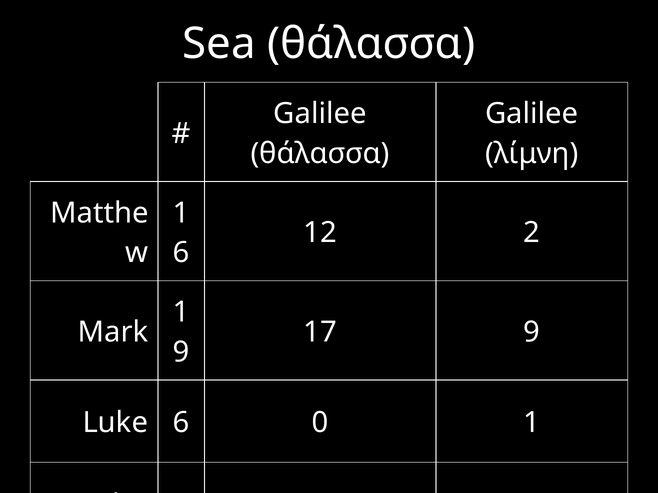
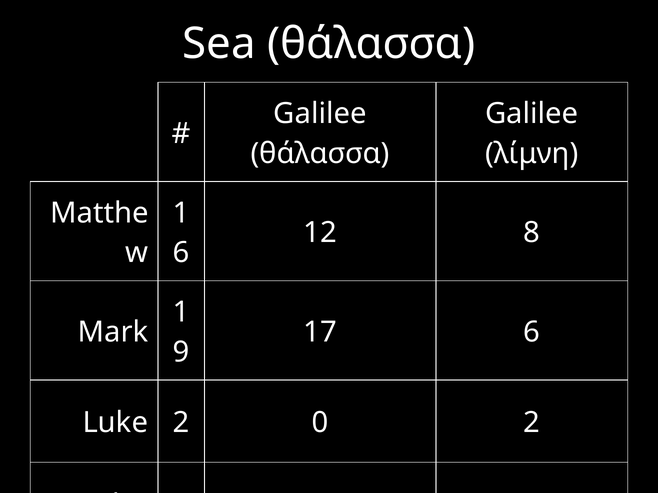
2: 2 -> 8 (532, 233)
17 9: 9 -> 6 (532, 332)
Luke 6: 6 -> 2 (181, 423)
0 1: 1 -> 2 (532, 423)
